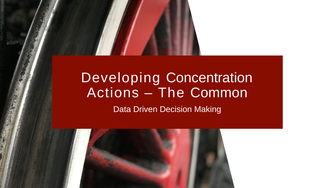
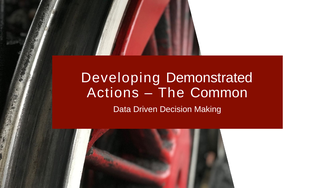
Concentration: Concentration -> Demonstrated (209, 78)
